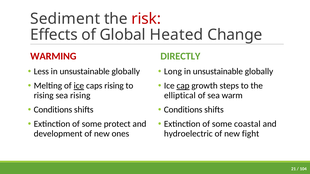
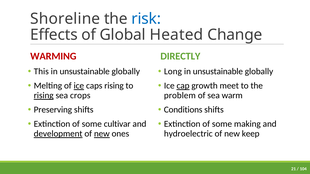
Sediment: Sediment -> Shoreline (65, 19)
risk colour: red -> blue (146, 19)
Less: Less -> This (41, 72)
steps: steps -> meet (229, 86)
rising underline: none -> present (44, 96)
sea rising: rising -> crops (80, 96)
elliptical: elliptical -> problem (180, 96)
Conditions: Conditions -> Preserving (53, 110)
protect: protect -> cultivar (117, 124)
coastal: coastal -> making (247, 124)
development underline: none -> present (58, 134)
new underline: none -> present (102, 134)
fight: fight -> keep (251, 134)
